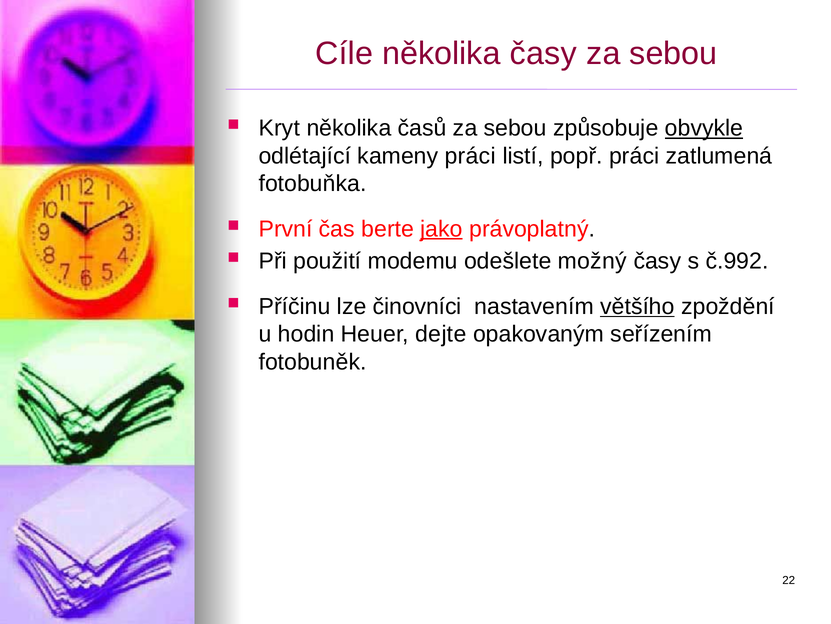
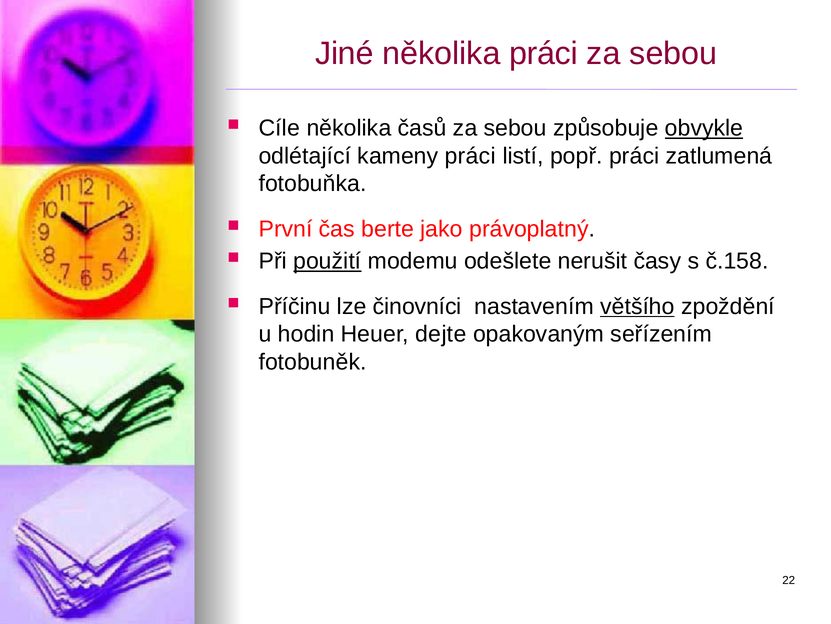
Cíle: Cíle -> Jiné (344, 54)
několika časy: časy -> práci (544, 54)
Kryt: Kryt -> Cíle (279, 128)
jako underline: present -> none (442, 229)
použití underline: none -> present (327, 261)
možný: možný -> nerušit (592, 261)
č.992: č.992 -> č.158 (737, 261)
